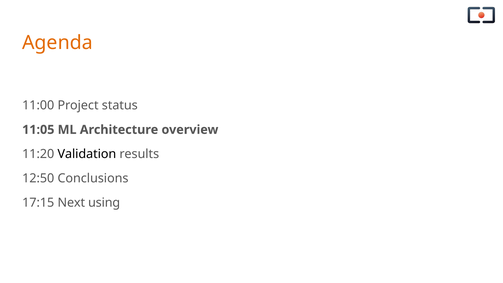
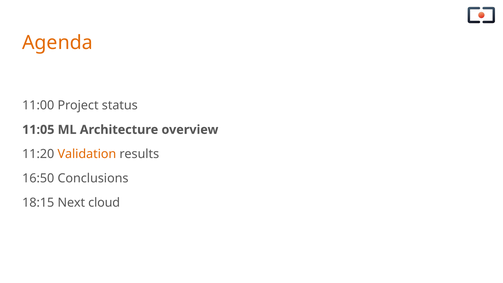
Validation colour: black -> orange (87, 154)
12:50: 12:50 -> 16:50 (38, 178)
17:15: 17:15 -> 18:15 (38, 203)
using: using -> cloud (104, 203)
